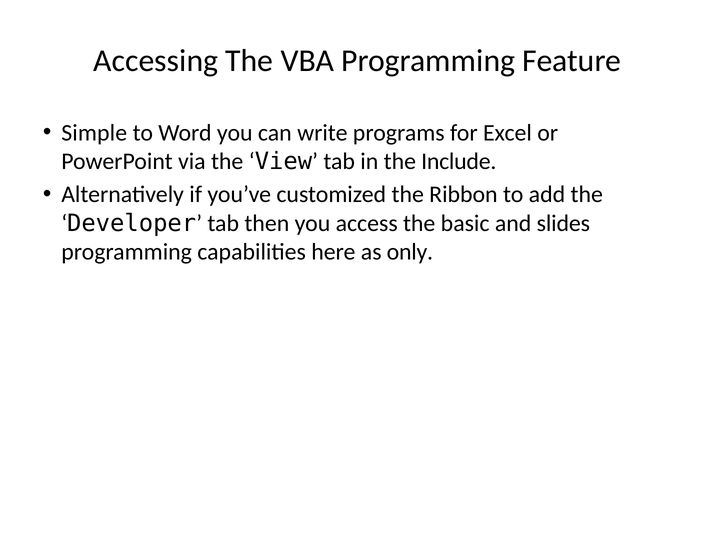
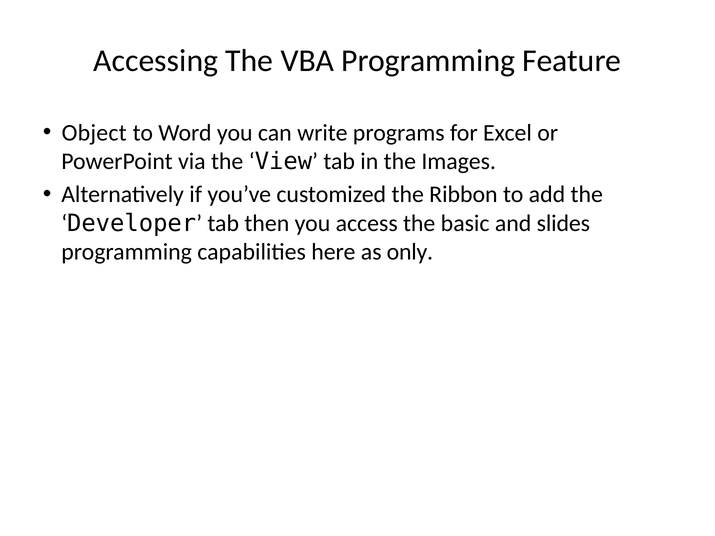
Simple: Simple -> Object (94, 133)
Include: Include -> Images (459, 161)
